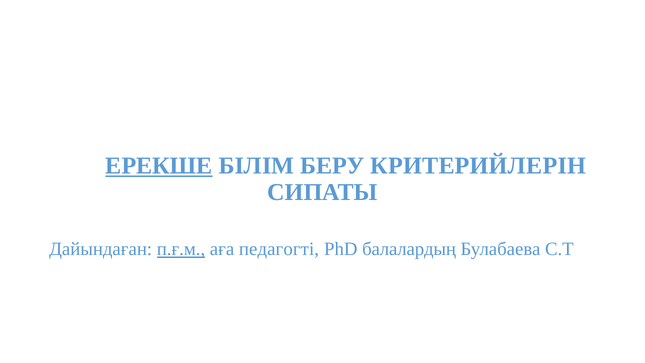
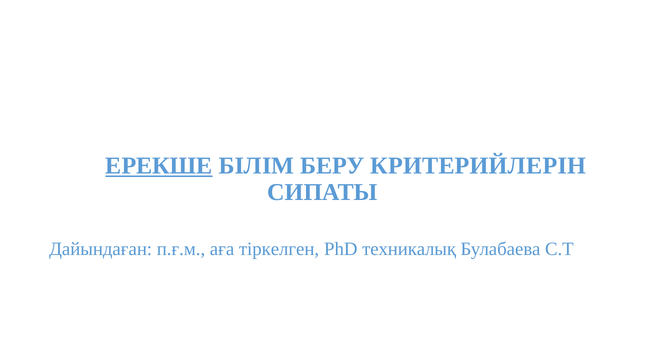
п.ғ.м underline: present -> none (181, 249)
педагогті: педагогті -> тіркелген (279, 249)
балалардың: балалардың -> техникалық (409, 249)
